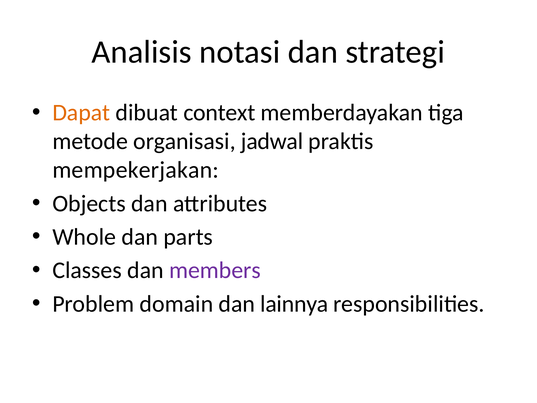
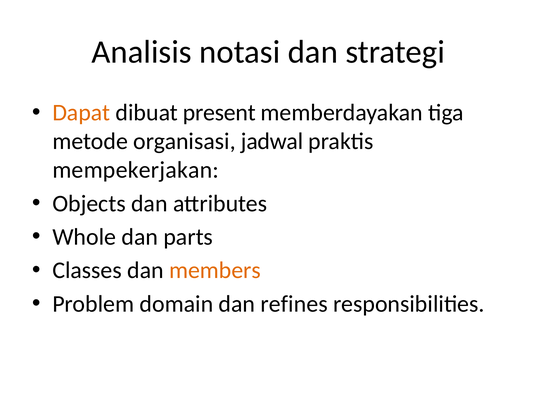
context: context -> present (219, 113)
members colour: purple -> orange (215, 270)
lainnya: lainnya -> refines (294, 304)
